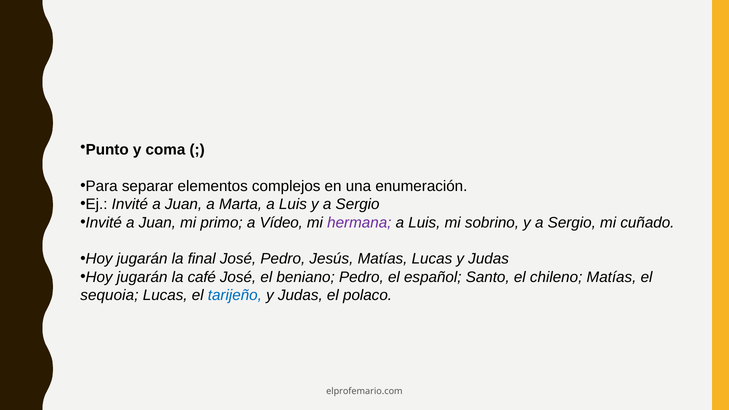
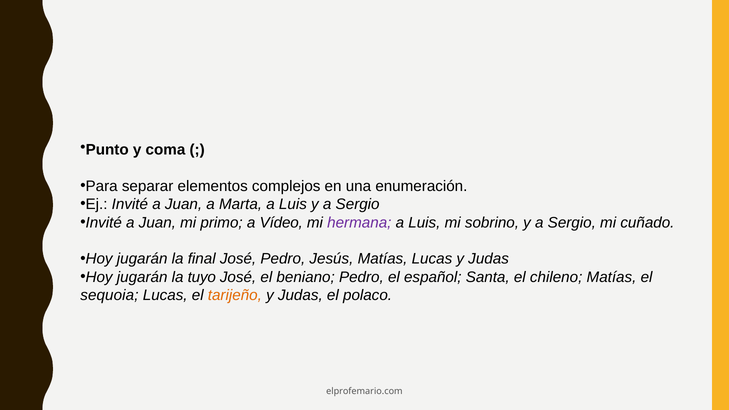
café: café -> tuyo (202, 277)
Santo: Santo -> Santa (488, 277)
tarijeño colour: blue -> orange (235, 295)
